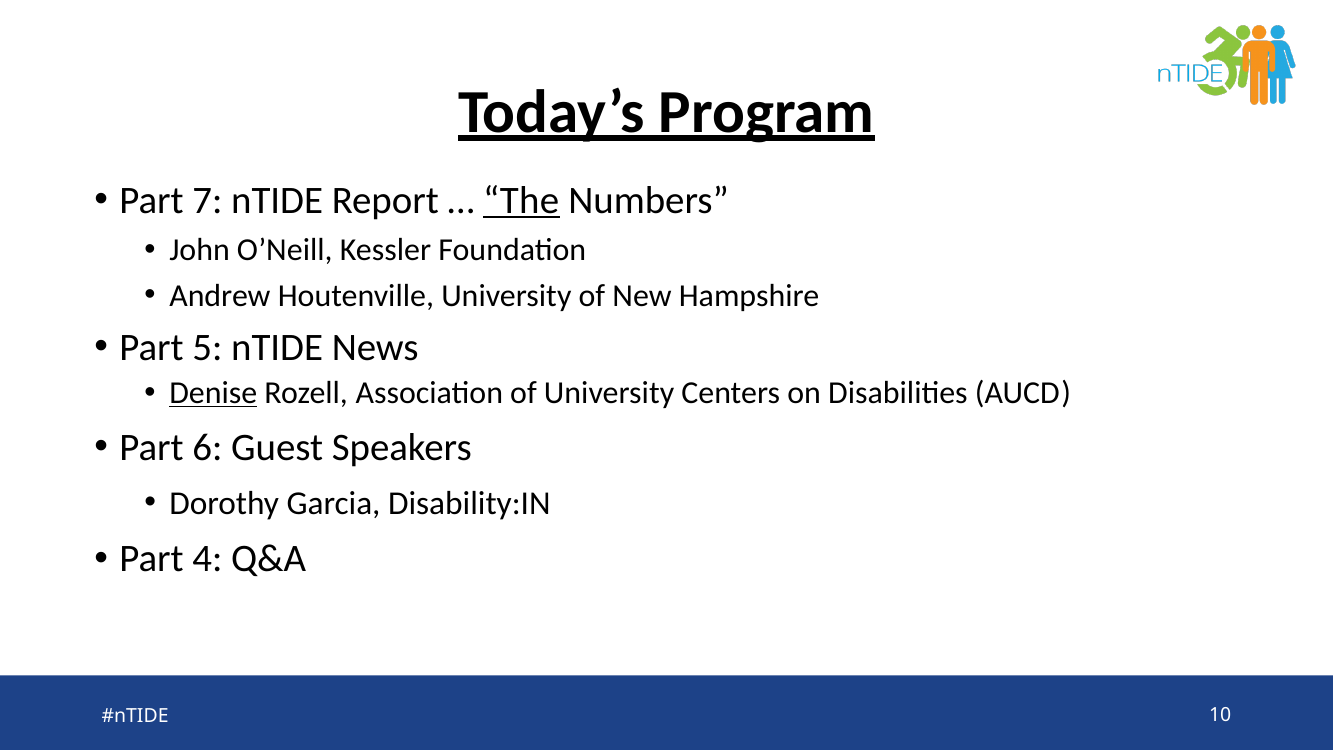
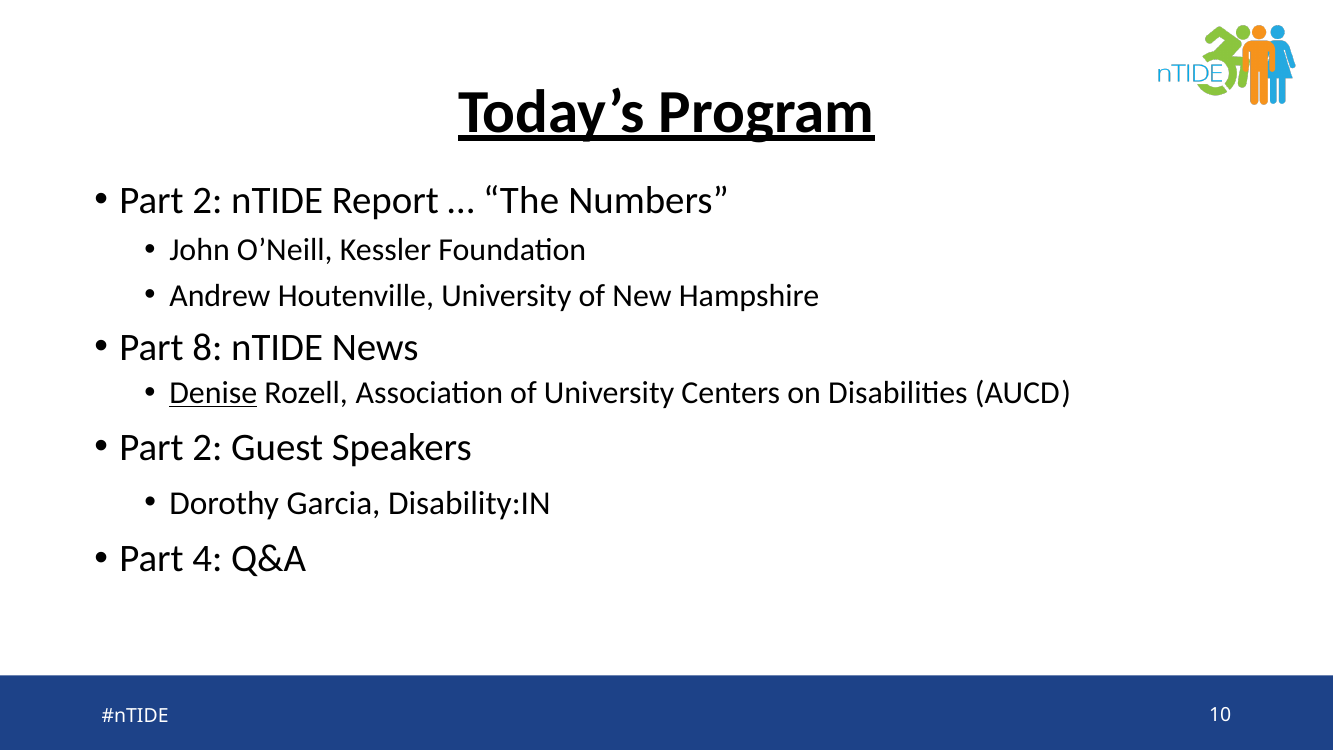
7: 7 -> 2 (207, 200)
The underline: present -> none (521, 200)
5: 5 -> 8 (207, 347)
6: 6 -> 2 (207, 447)
